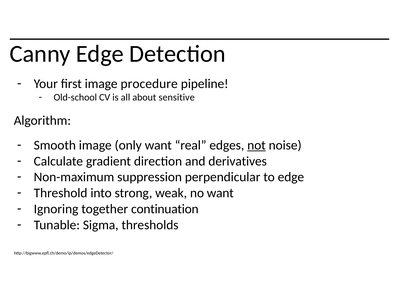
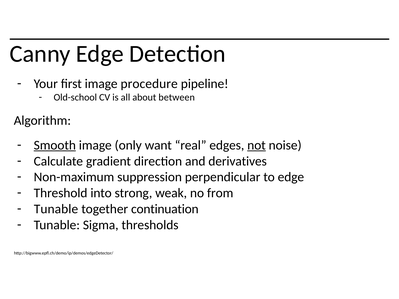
sensitive: sensitive -> between (177, 97)
Smooth underline: none -> present (55, 145)
no want: want -> from (220, 193)
Ignoring: Ignoring -> Tunable (56, 209)
